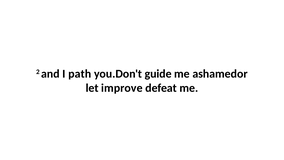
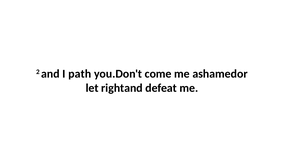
guide: guide -> come (158, 74)
improve: improve -> rightand (122, 88)
